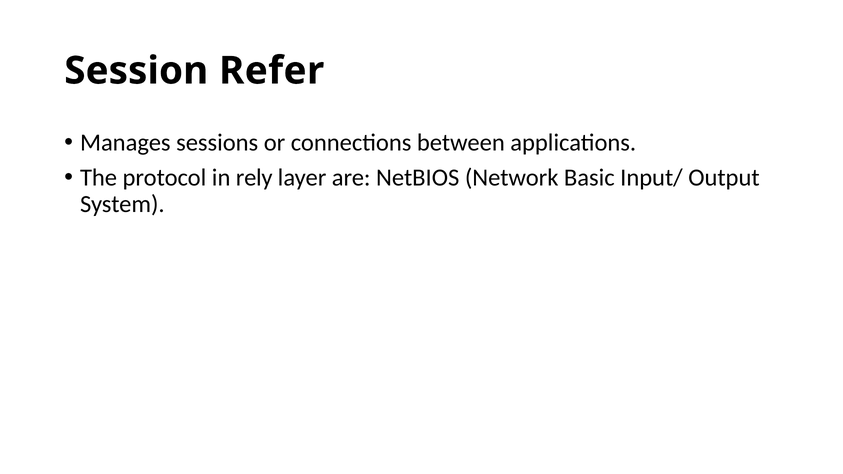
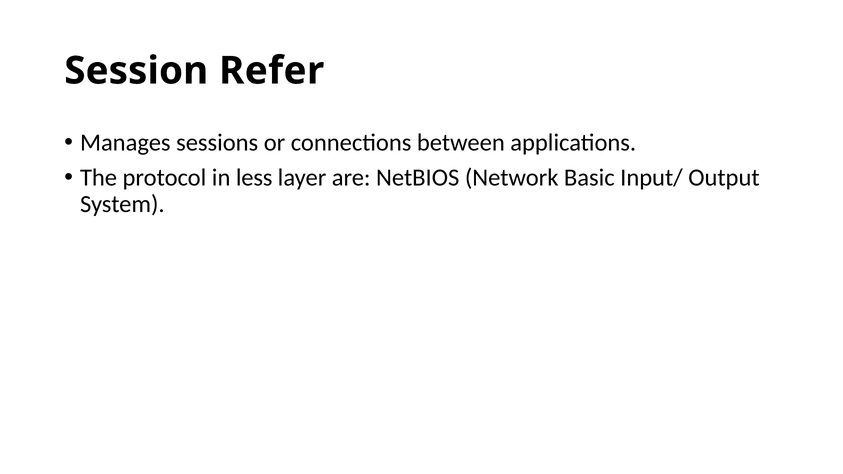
rely: rely -> less (254, 178)
